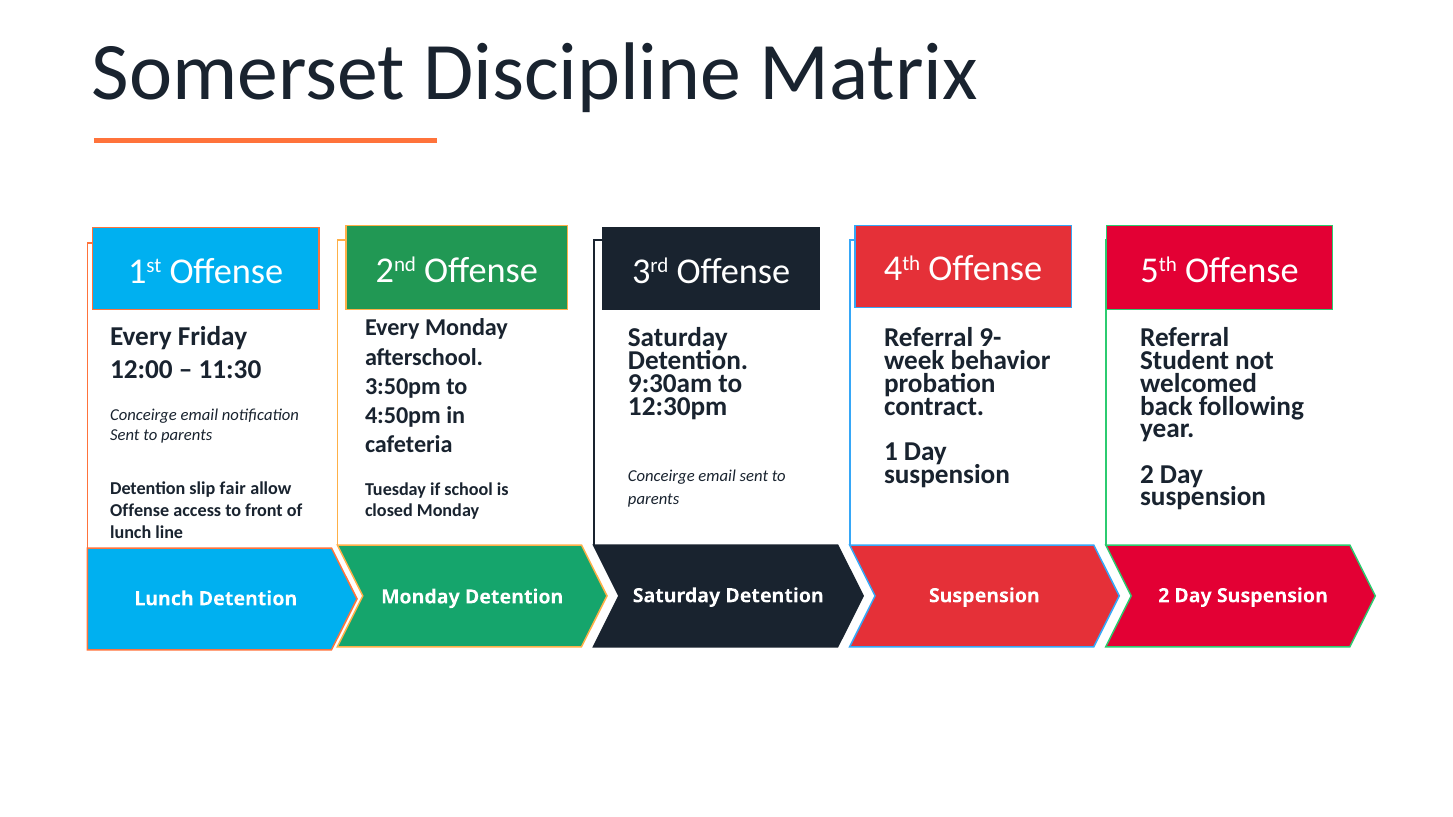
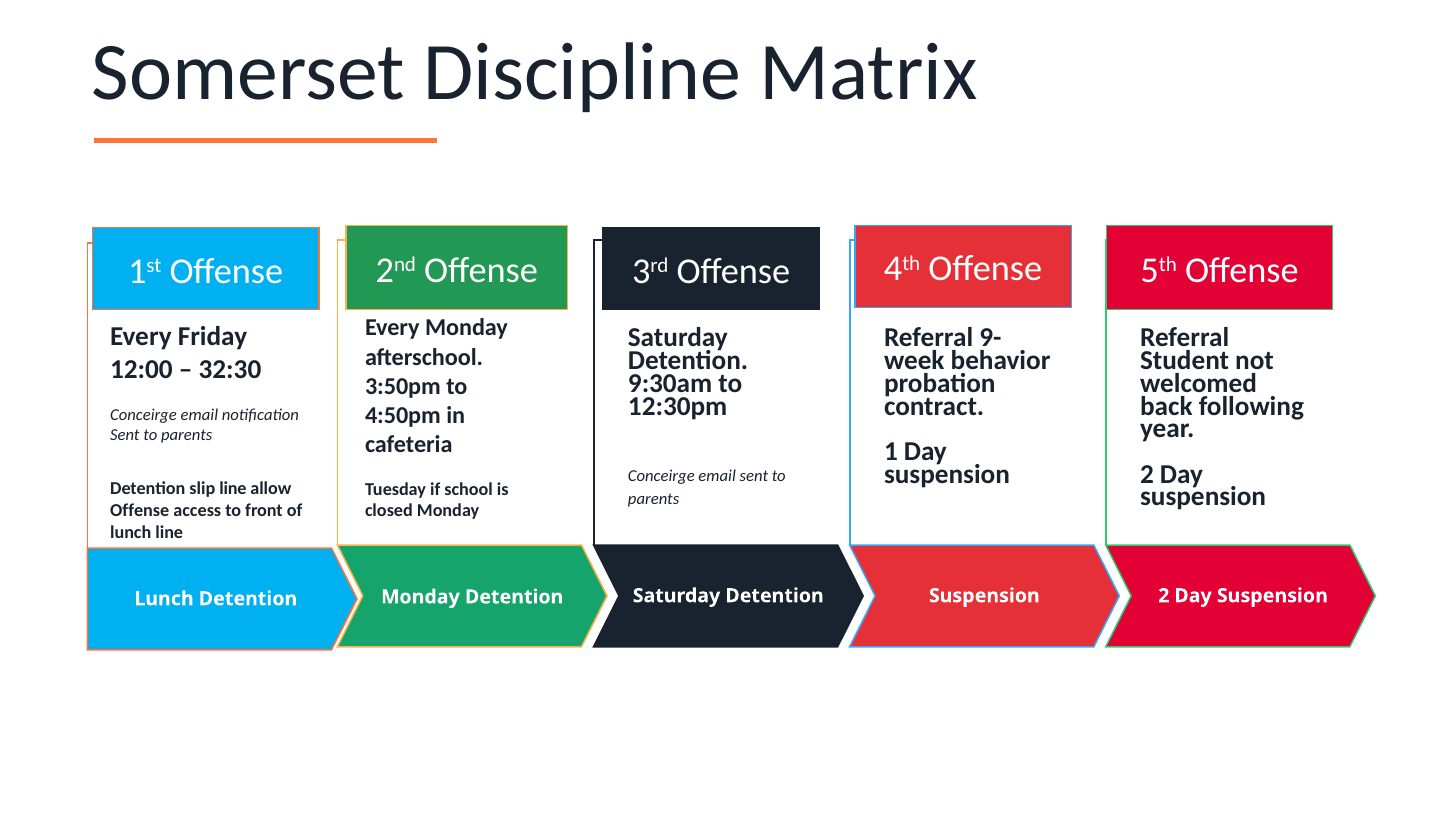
11:30: 11:30 -> 32:30 (230, 370)
slip fair: fair -> line (233, 489)
